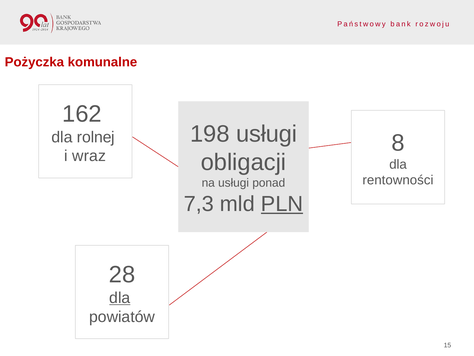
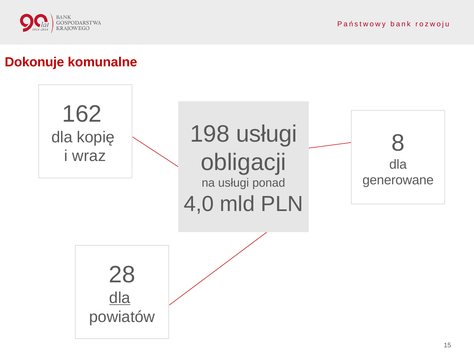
Pożyczka: Pożyczka -> Dokonuje (34, 62)
rolnej: rolnej -> kopię (96, 137)
rentowności: rentowności -> generowane (398, 180)
7,3: 7,3 -> 4,0 (199, 204)
PLN underline: present -> none (282, 204)
